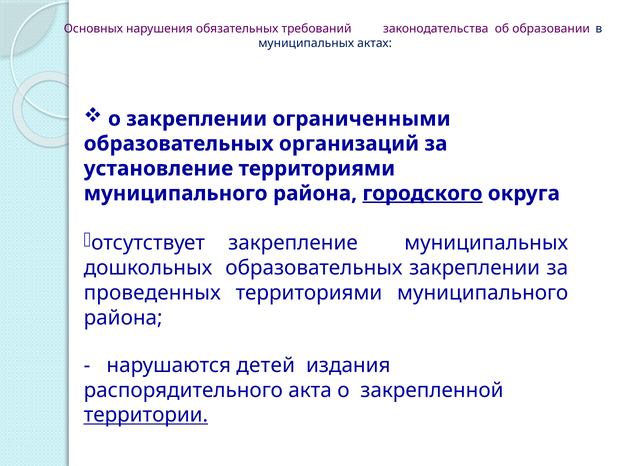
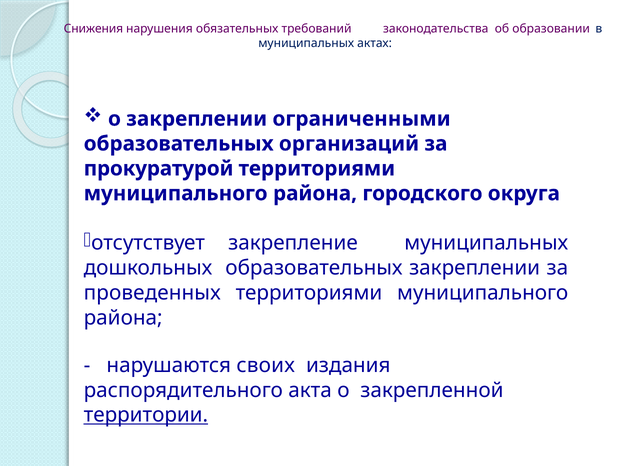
Основных: Основных -> Снижения (93, 29)
установление: установление -> прокуратурой (159, 168)
городского underline: present -> none (422, 193)
детей: детей -> своих (266, 365)
